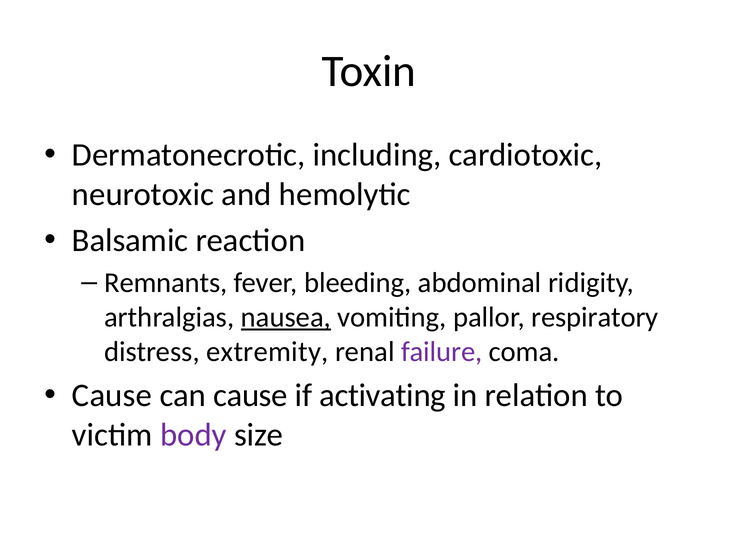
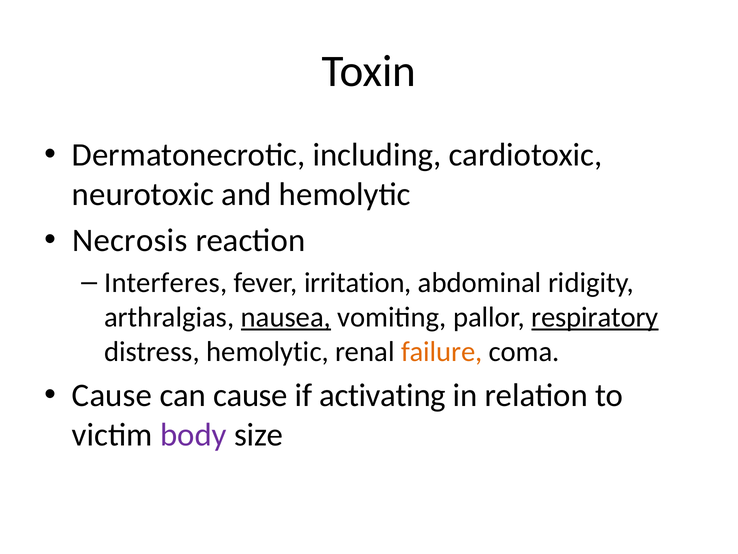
Balsamic: Balsamic -> Necrosis (130, 240)
Remnants: Remnants -> Interferes (166, 283)
bleeding: bleeding -> irritation (358, 283)
respiratory underline: none -> present (595, 317)
distress extremity: extremity -> hemolytic (268, 351)
failure colour: purple -> orange (442, 351)
